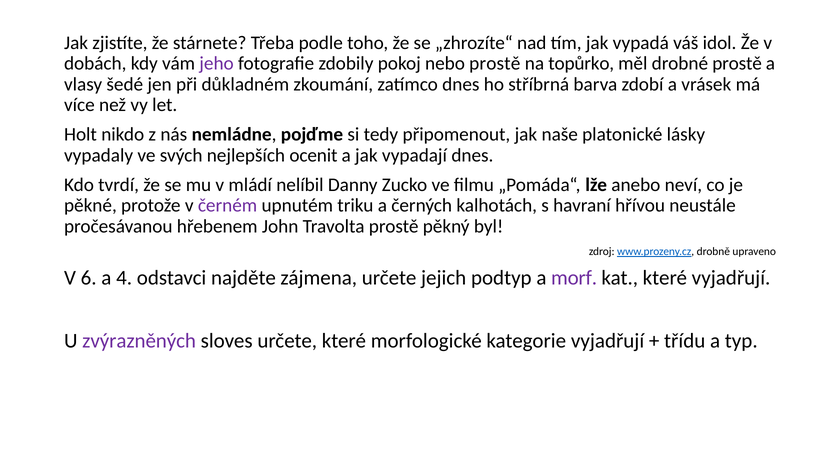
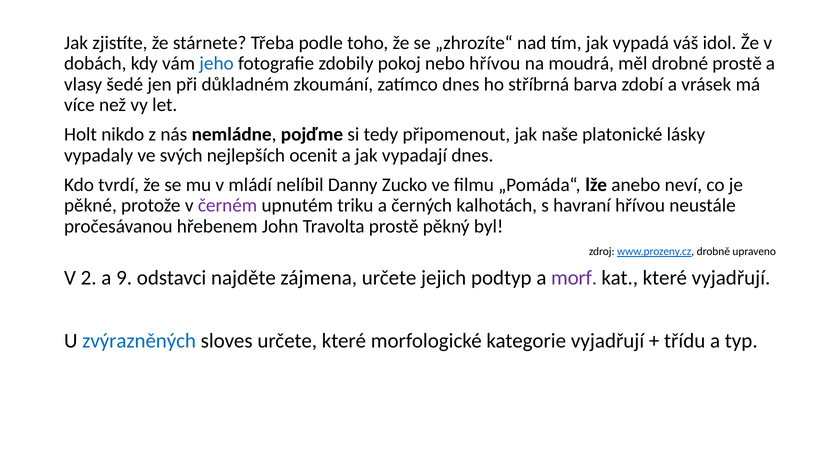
jeho colour: purple -> blue (217, 64)
nebo prostě: prostě -> hřívou (495, 64)
topůrko: topůrko -> moudrá (581, 64)
6: 6 -> 2 (89, 278)
4: 4 -> 9 (124, 278)
zvýrazněných colour: purple -> blue (139, 341)
